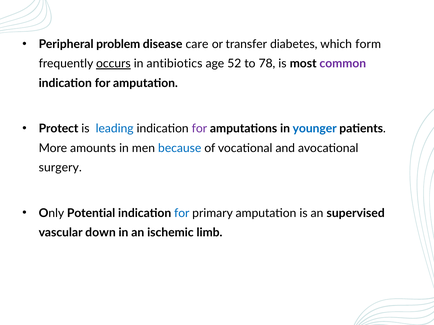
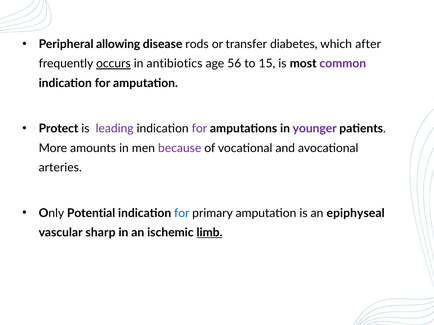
problem: problem -> allowing (118, 44)
care: care -> rods (197, 44)
form: form -> after (368, 44)
52: 52 -> 56 (234, 64)
78: 78 -> 15 (267, 64)
leading colour: blue -> purple (115, 129)
younger colour: blue -> purple (315, 129)
because colour: blue -> purple (180, 148)
surgery: surgery -> arteries (60, 168)
supervised: supervised -> epiphyseal (356, 213)
down: down -> sharp (101, 233)
limb underline: none -> present (210, 233)
